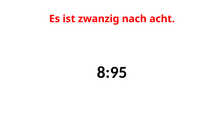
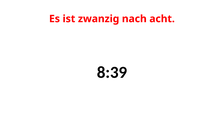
8:95: 8:95 -> 8:39 (112, 72)
